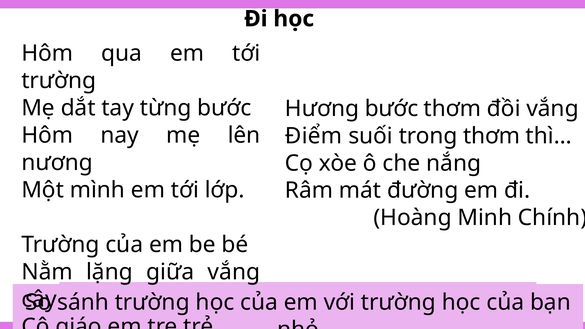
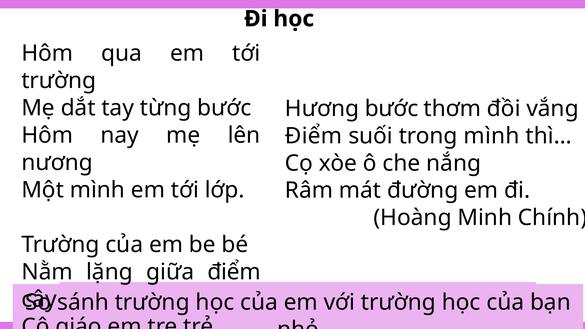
trong thơm: thơm -> mình (491, 136)
giữa vắng: vắng -> điểm (234, 272)
